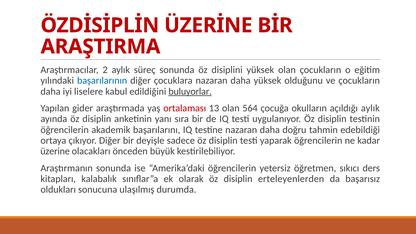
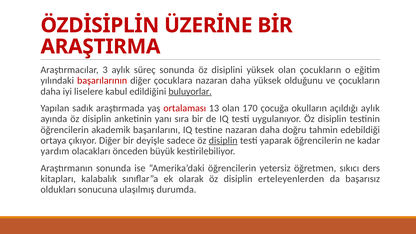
2: 2 -> 3 (105, 70)
başarılarının colour: blue -> red (102, 81)
gider: gider -> sadık (83, 108)
564: 564 -> 170 (250, 108)
disiplin underline: none -> present (223, 140)
üzerine: üzerine -> yardım (55, 151)
